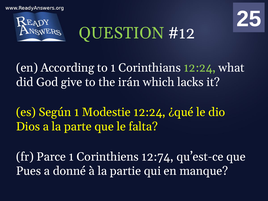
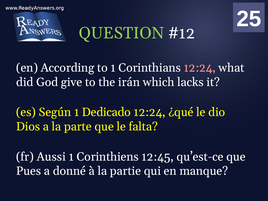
12:24 colour: light green -> pink (200, 68)
Modestie: Modestie -> Dedicado (106, 112)
Parce: Parce -> Aussi (51, 157)
12:74: 12:74 -> 12:45 (158, 157)
